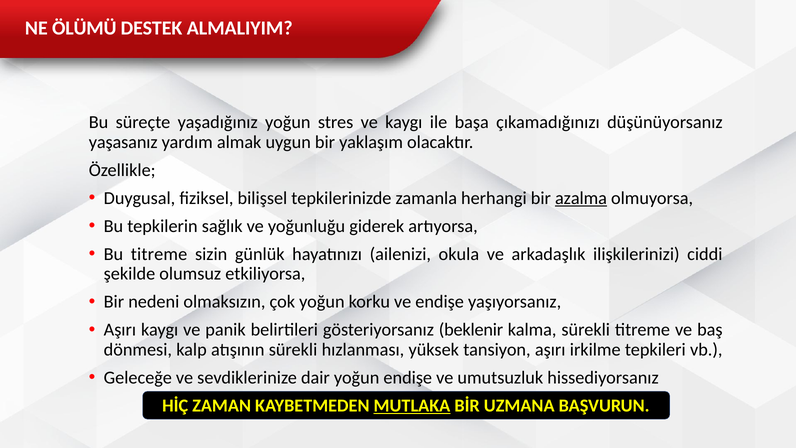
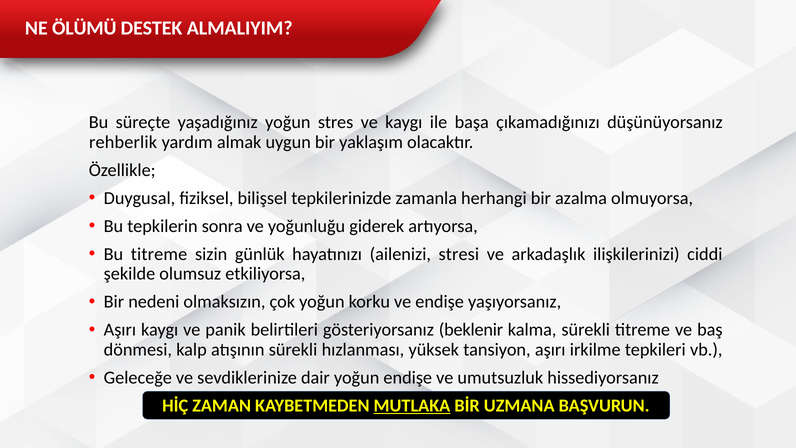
yaşasanız: yaşasanız -> rehberlik (123, 142)
azalma underline: present -> none (581, 198)
sağlık: sağlık -> sonra (222, 226)
okula: okula -> stresi (459, 254)
